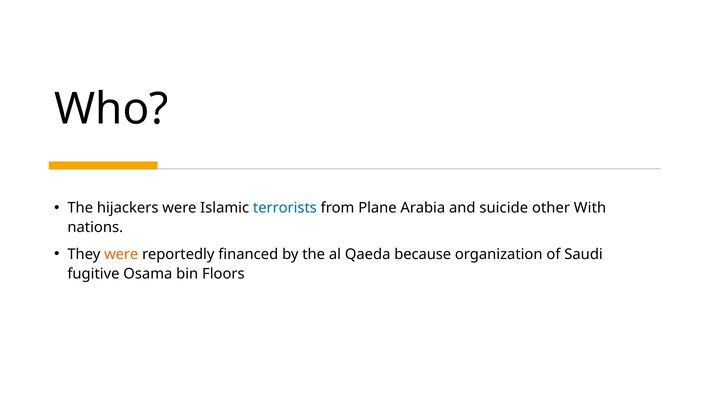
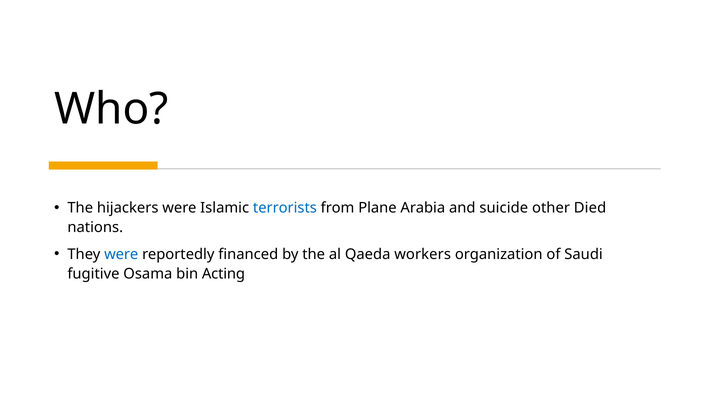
With: With -> Died (590, 208)
were colour: orange -> blue (121, 254)
because: because -> workers (423, 254)
Floors: Floors -> Acting (223, 274)
